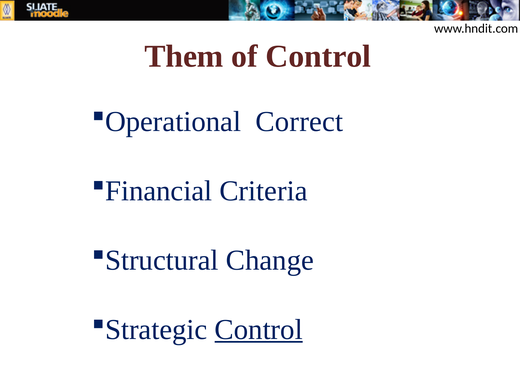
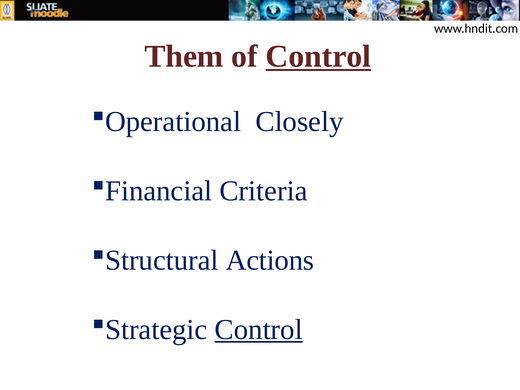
Control underline: none -> present (318, 56)
Correct: Correct -> Closely (299, 122)
Change: Change -> Actions (270, 260)
